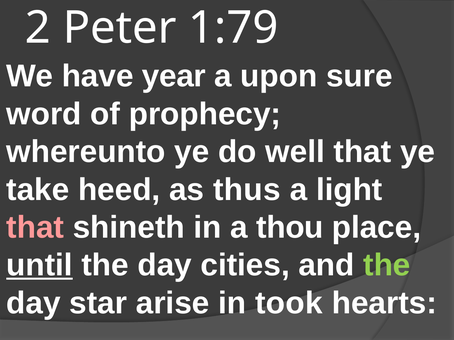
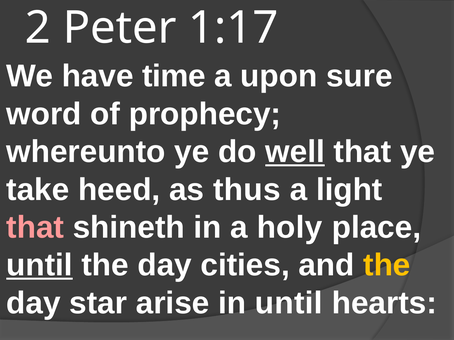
1:79: 1:79 -> 1:17 (233, 28)
year: year -> time (174, 76)
well underline: none -> present (295, 152)
thou: thou -> holy (290, 228)
the colour: light green -> yellow (387, 266)
in took: took -> until (289, 303)
